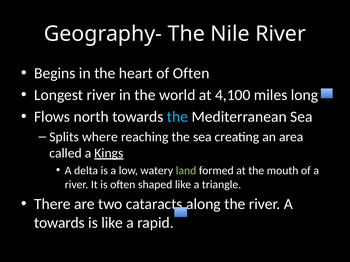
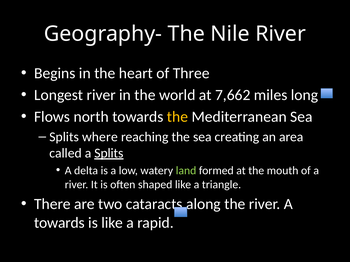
of Often: Often -> Three (191, 73)
4,100: 4,100 -> 7,662 (233, 95)
the colour: light blue -> yellow (178, 117)
a Kings: Kings -> Splits (109, 153)
